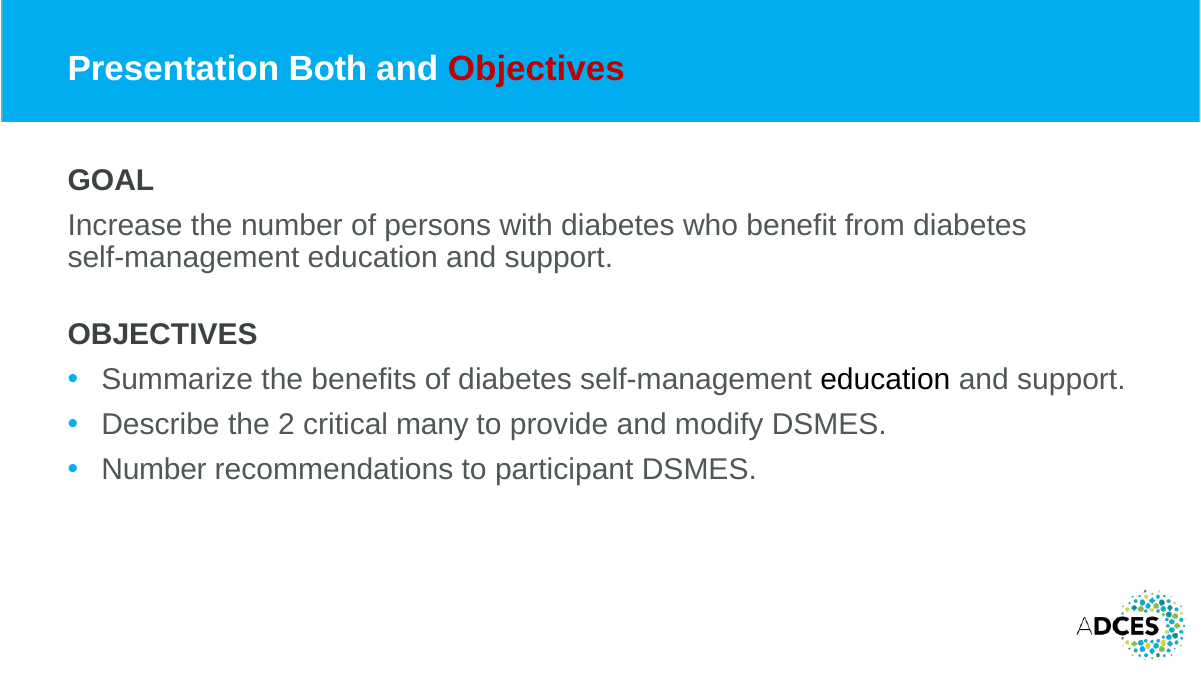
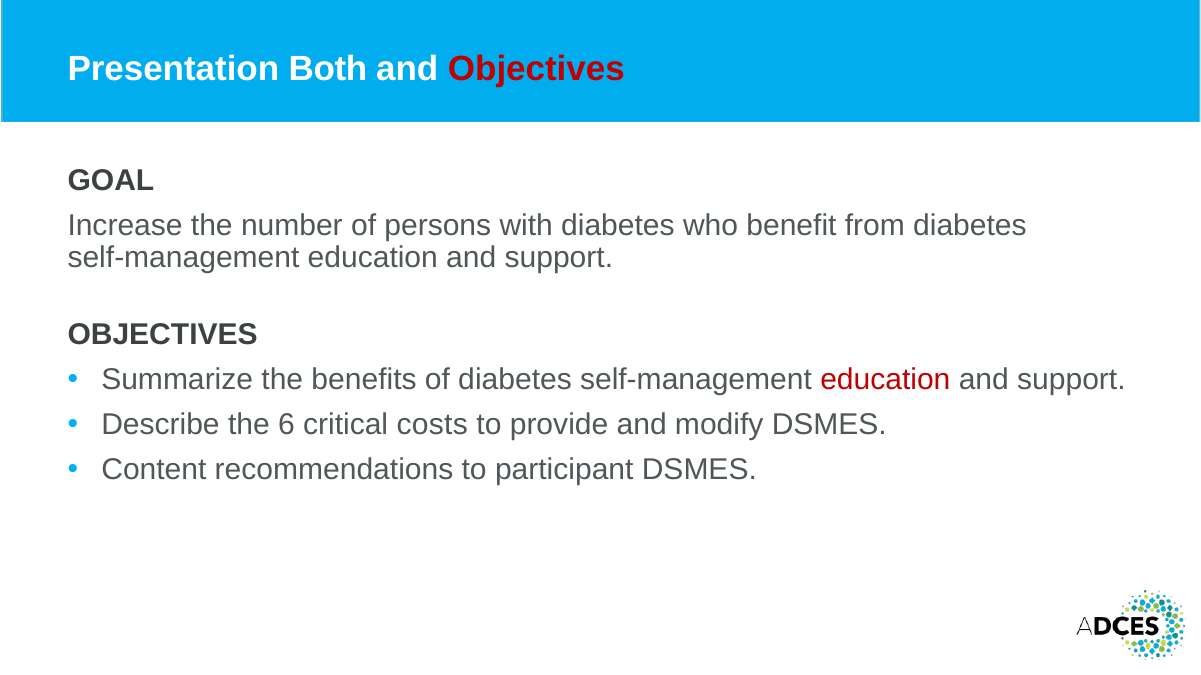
education colour: black -> red (885, 380)
2: 2 -> 6 (286, 425)
many: many -> costs (432, 425)
Number: Number -> Content (154, 470)
